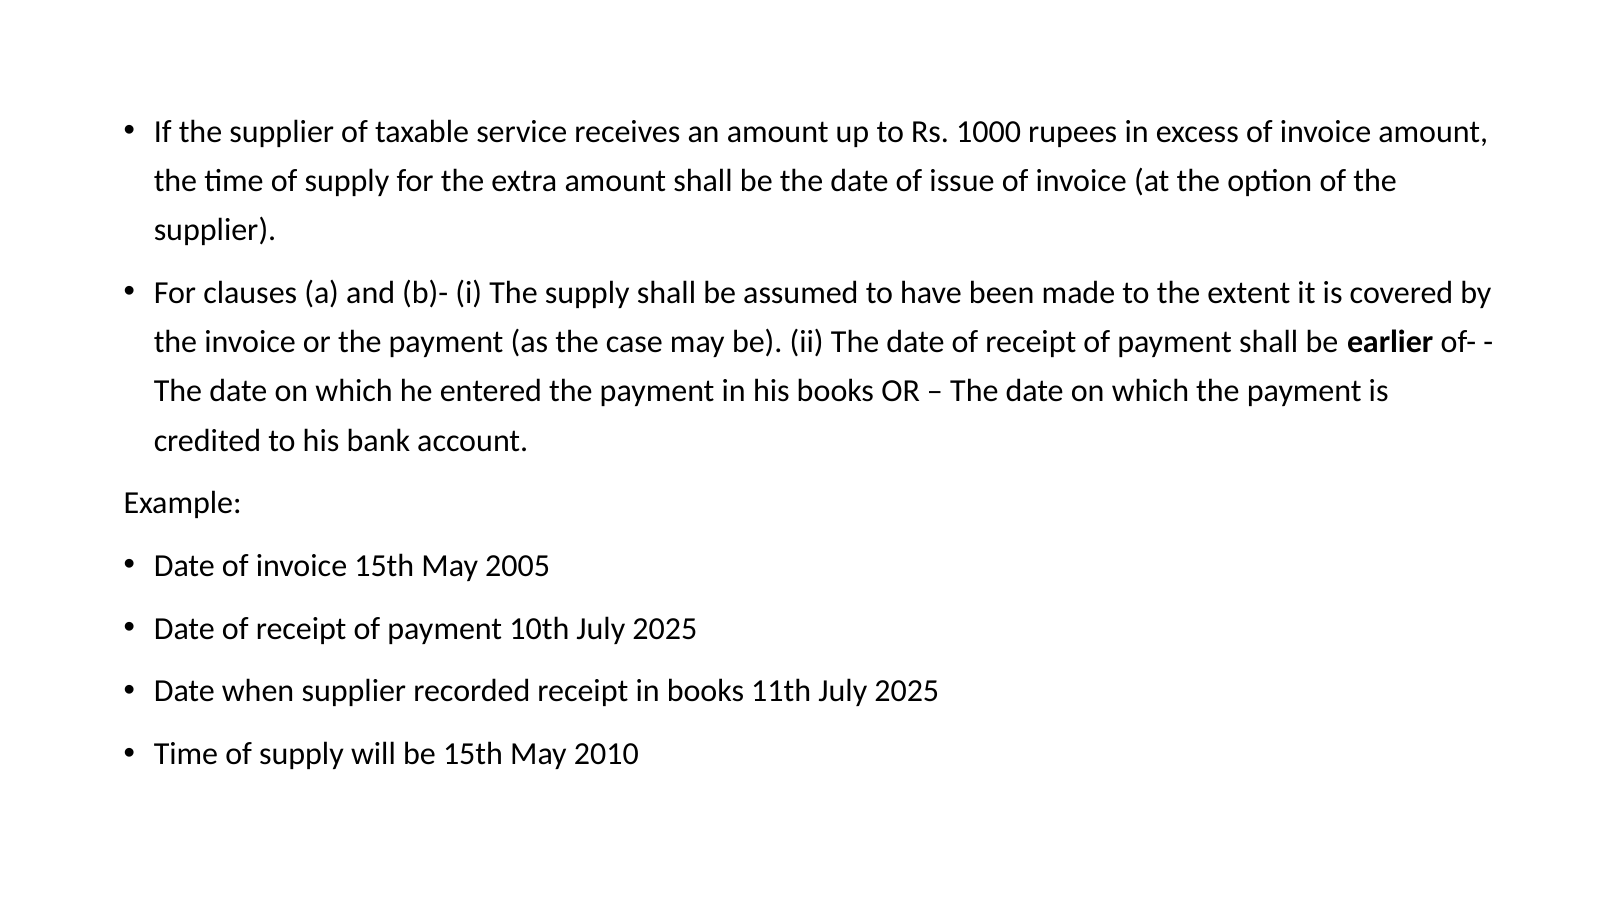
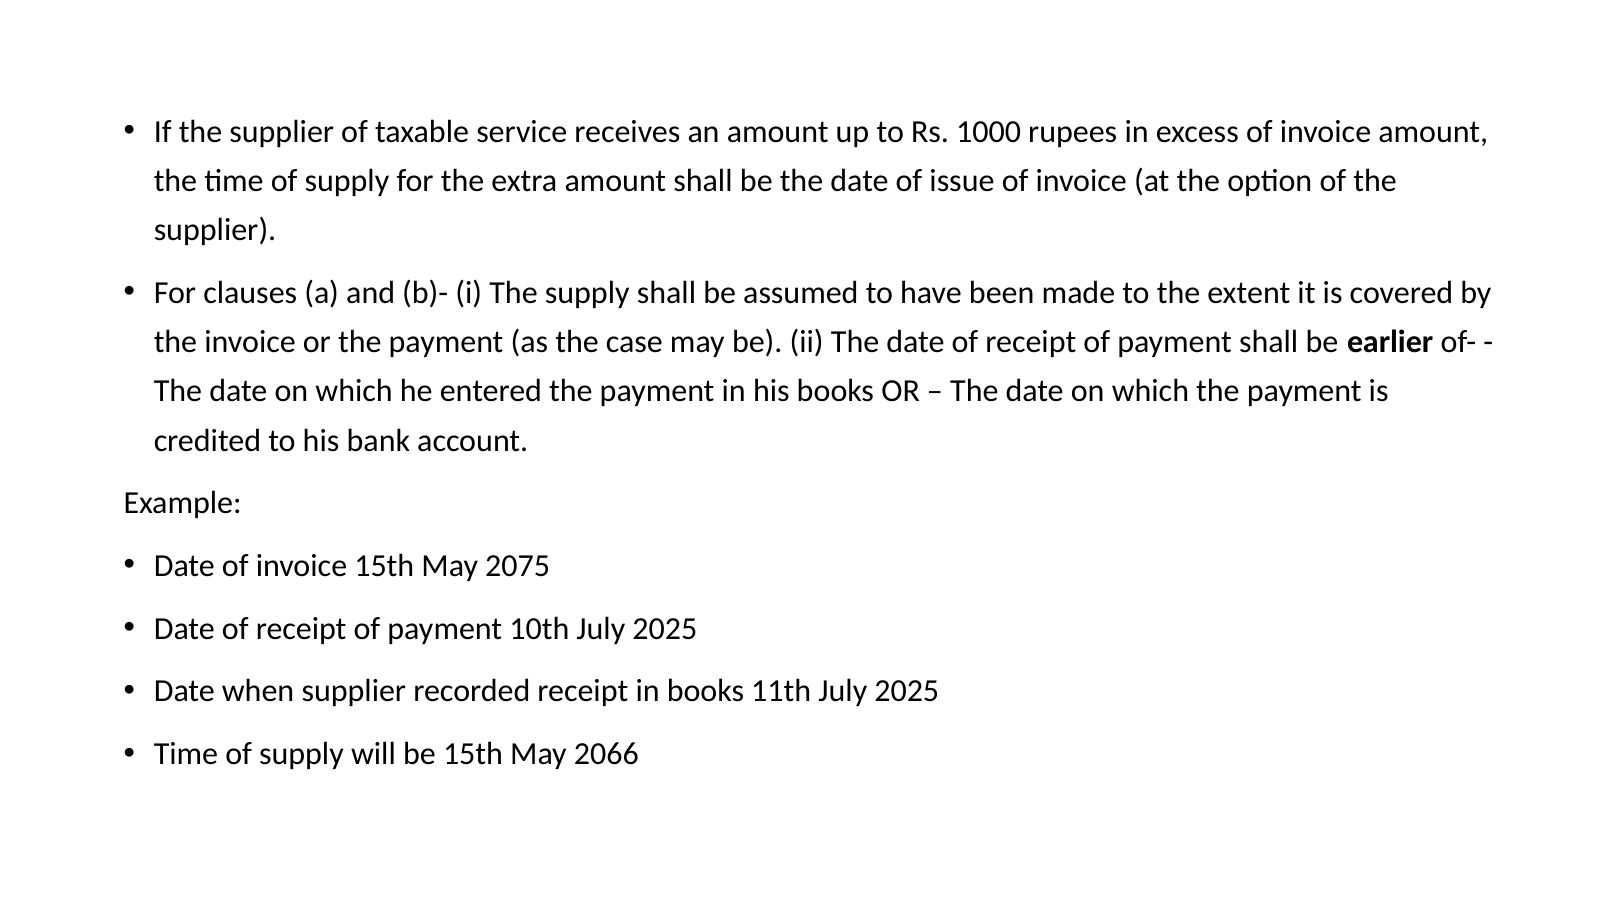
2005: 2005 -> 2075 (518, 566)
2010: 2010 -> 2066 (606, 754)
